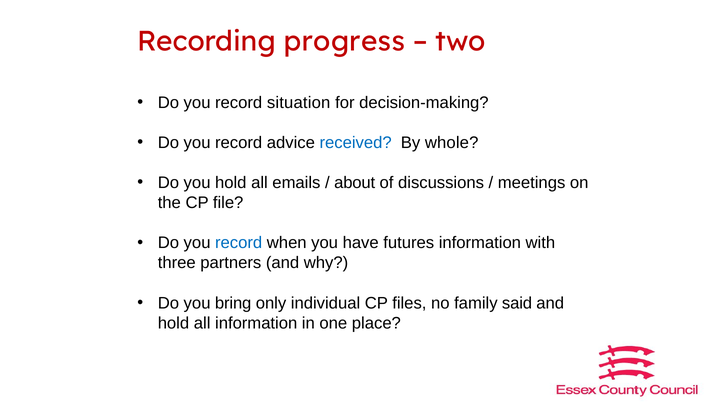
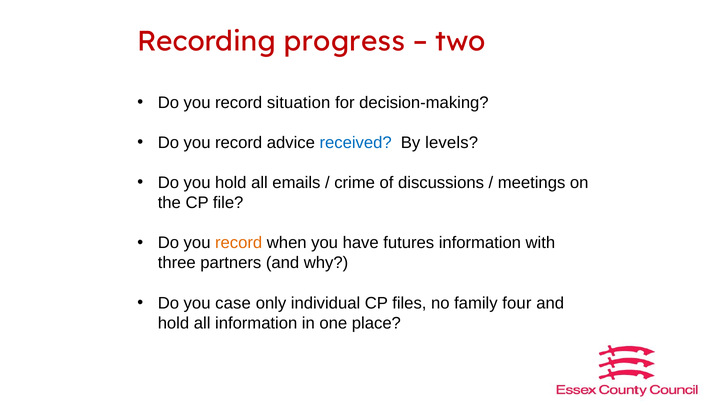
whole: whole -> levels (452, 143)
about: about -> crime (355, 183)
record colour: blue -> orange (239, 243)
bring: bring -> case (233, 303)
said: said -> four (517, 303)
